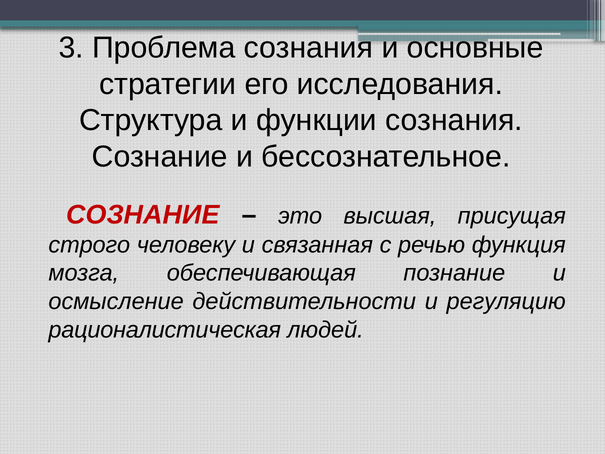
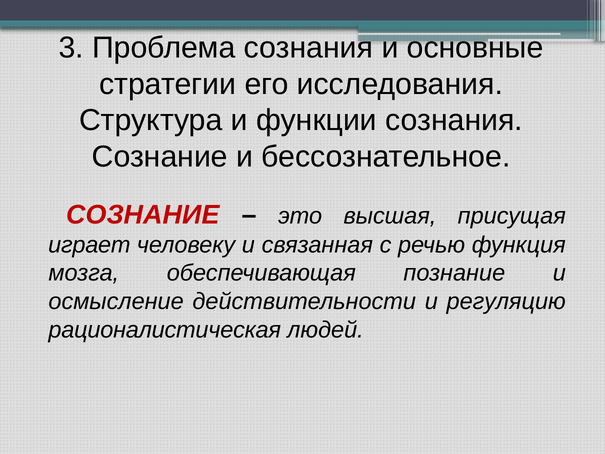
строго: строго -> играет (89, 245)
